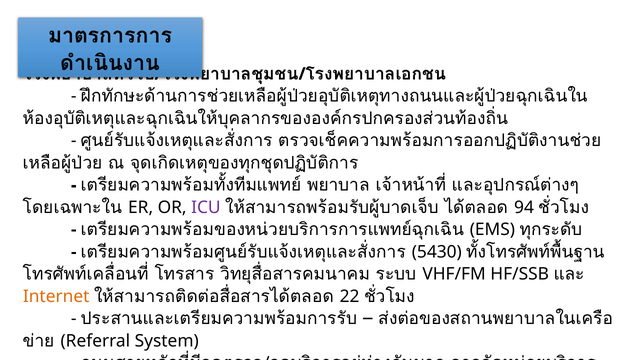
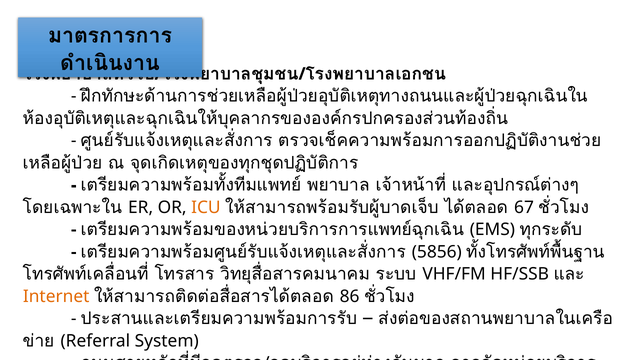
ICU colour: purple -> orange (206, 207)
94: 94 -> 67 (524, 207)
5430: 5430 -> 5856 (437, 252)
22: 22 -> 86 (350, 296)
